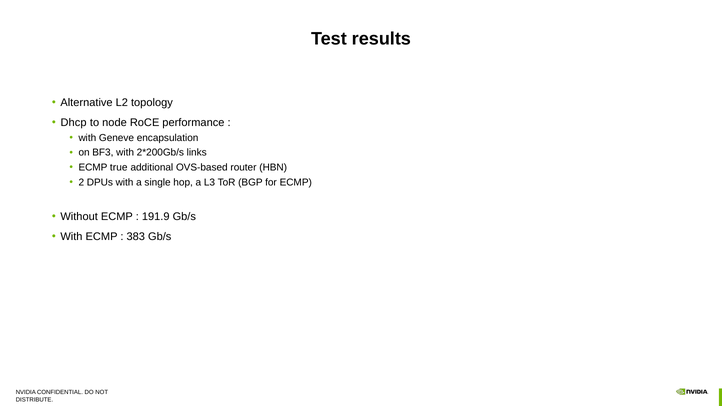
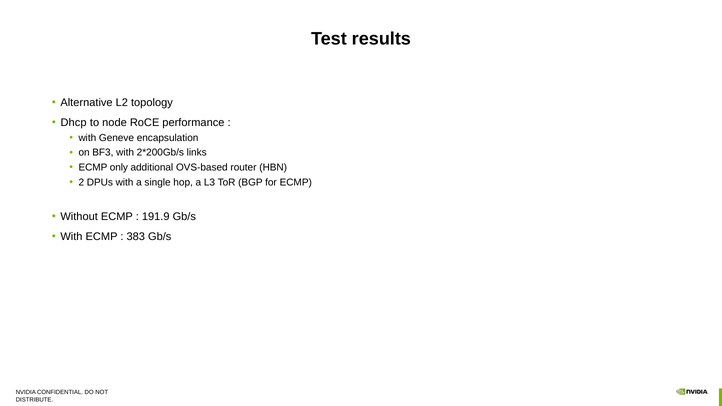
true: true -> only (119, 168)
